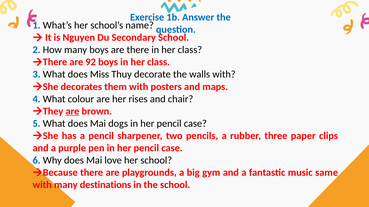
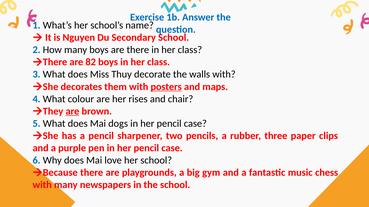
92: 92 -> 82 (91, 62)
posters underline: none -> present (166, 87)
same: same -> chess (327, 173)
destinations: destinations -> newspapers (105, 185)
